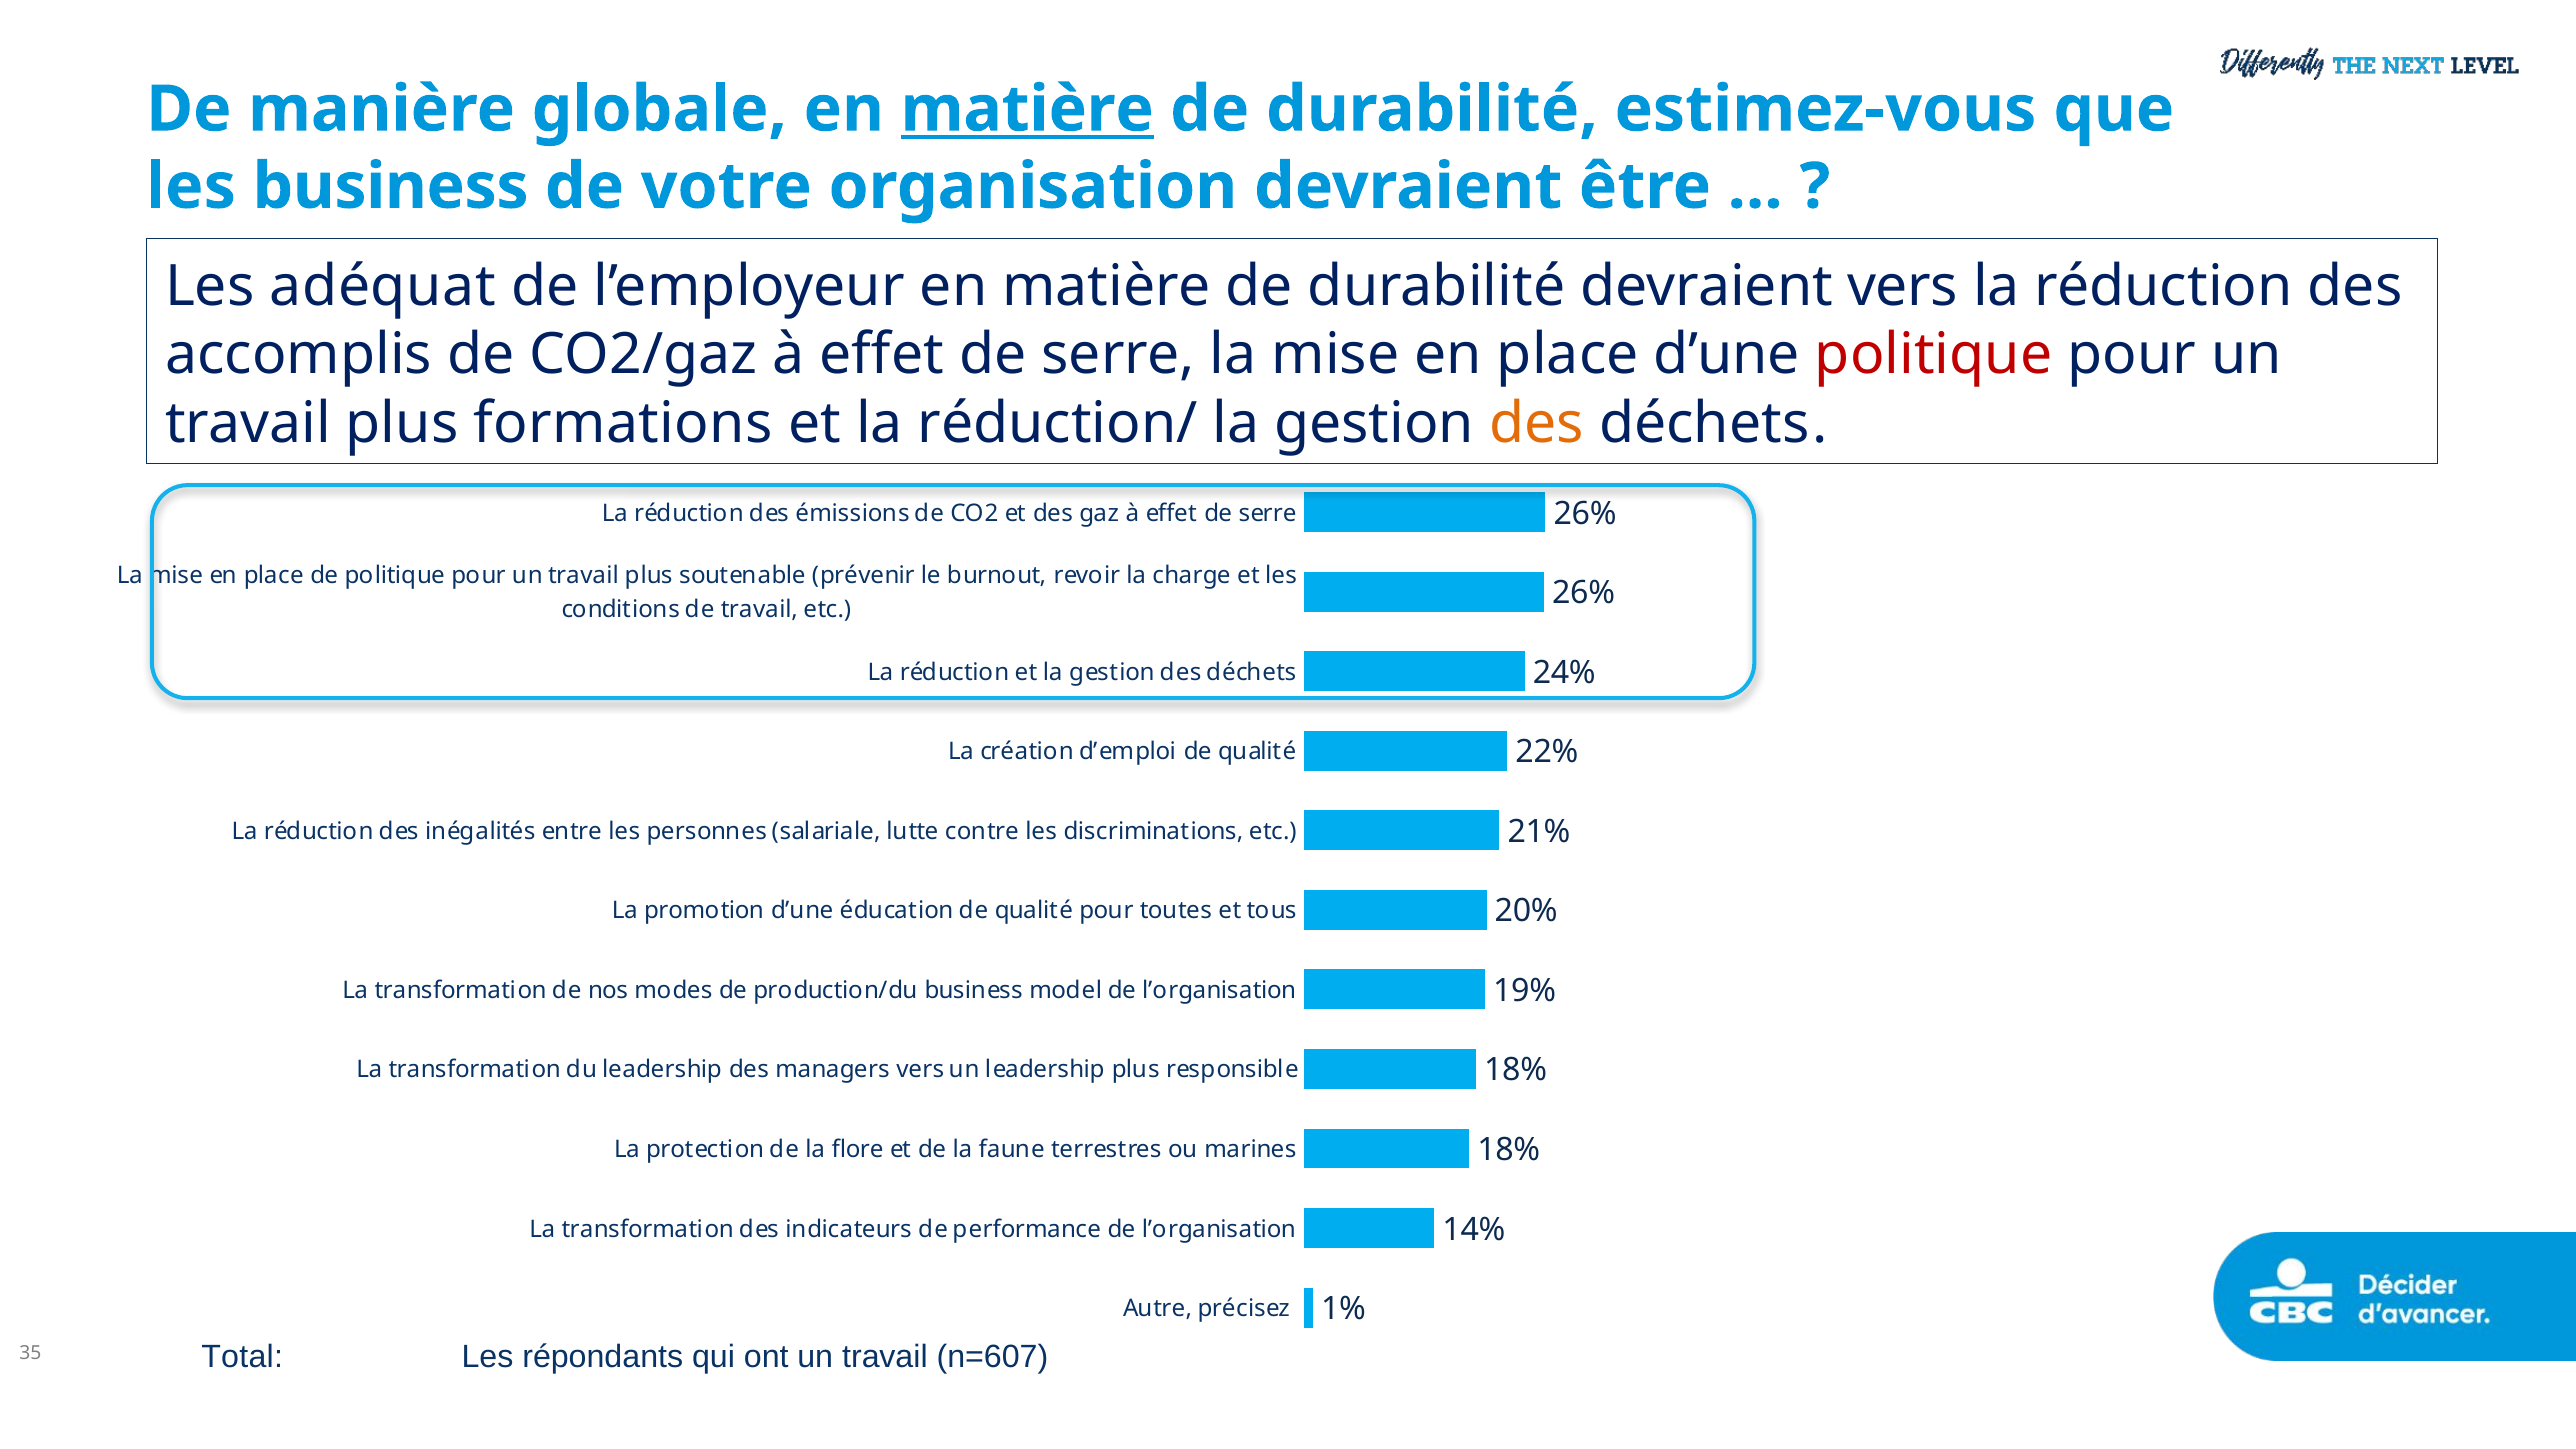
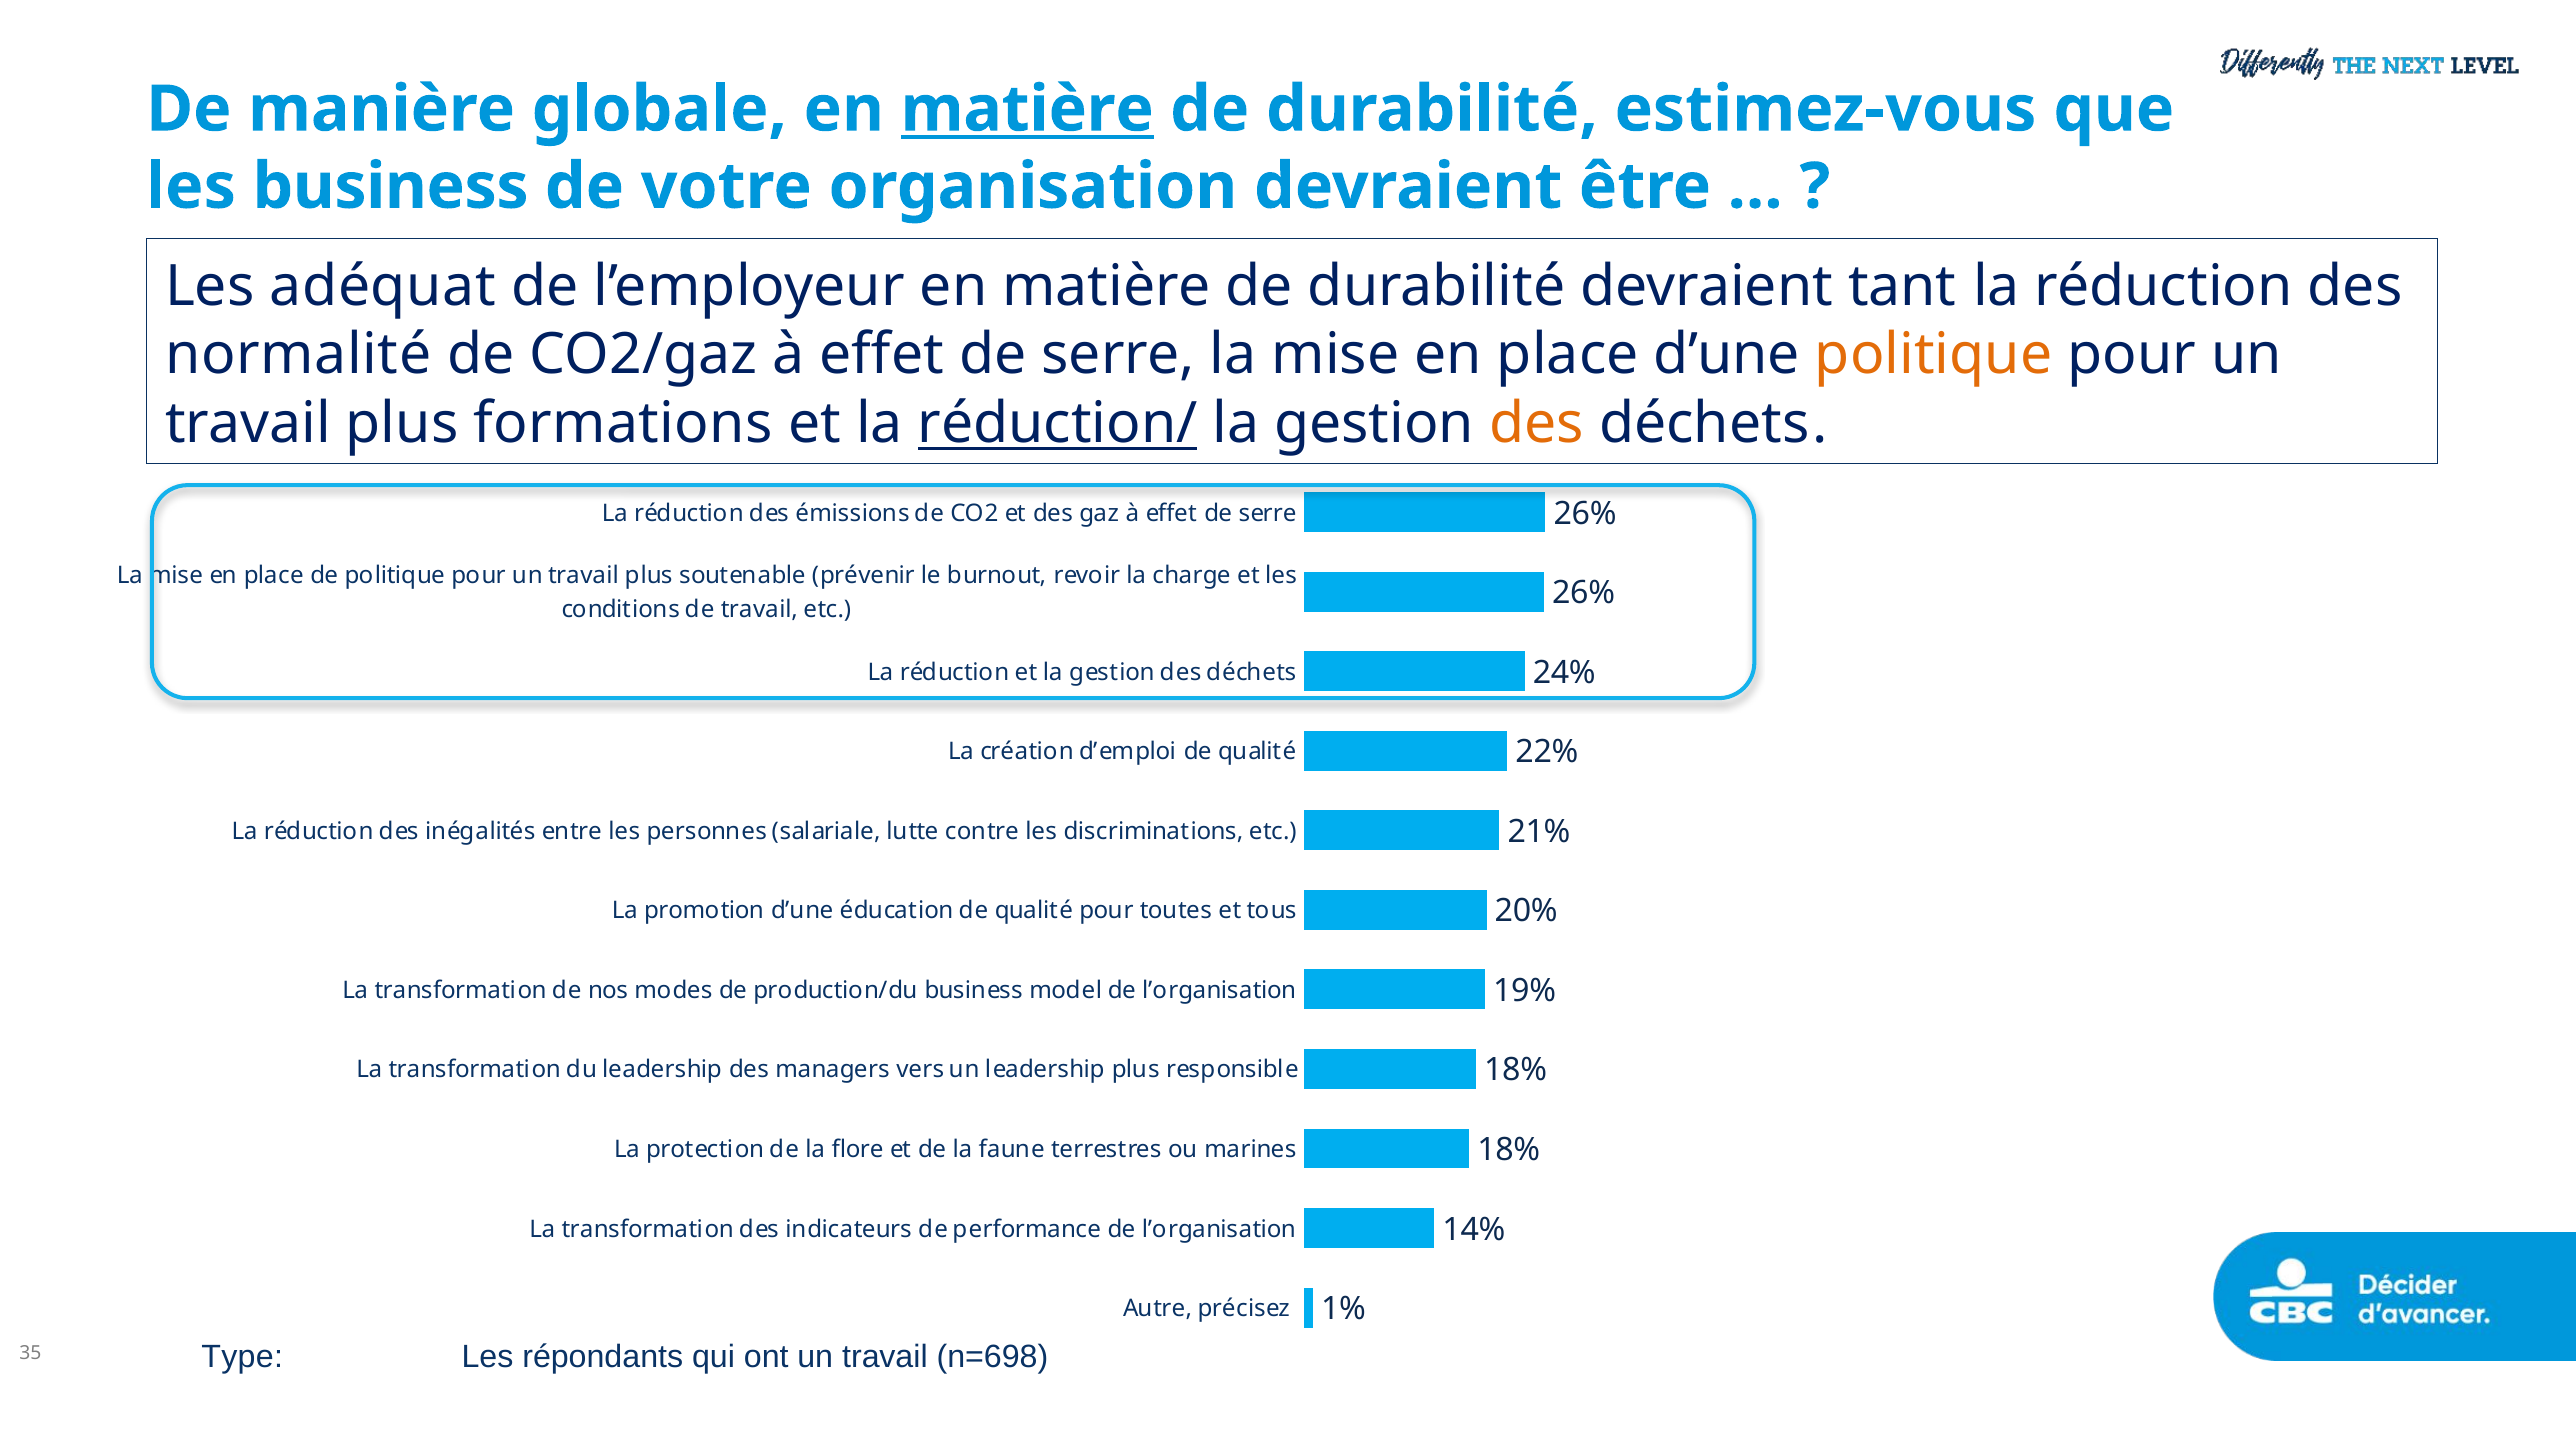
devraient vers: vers -> tant (1902, 286)
accomplis: accomplis -> normalité (298, 355)
politique colour: red -> orange (1934, 355)
réduction/ underline: none -> present (1058, 424)
Total: Total -> Type (242, 1357)
n=607: n=607 -> n=698 (992, 1357)
